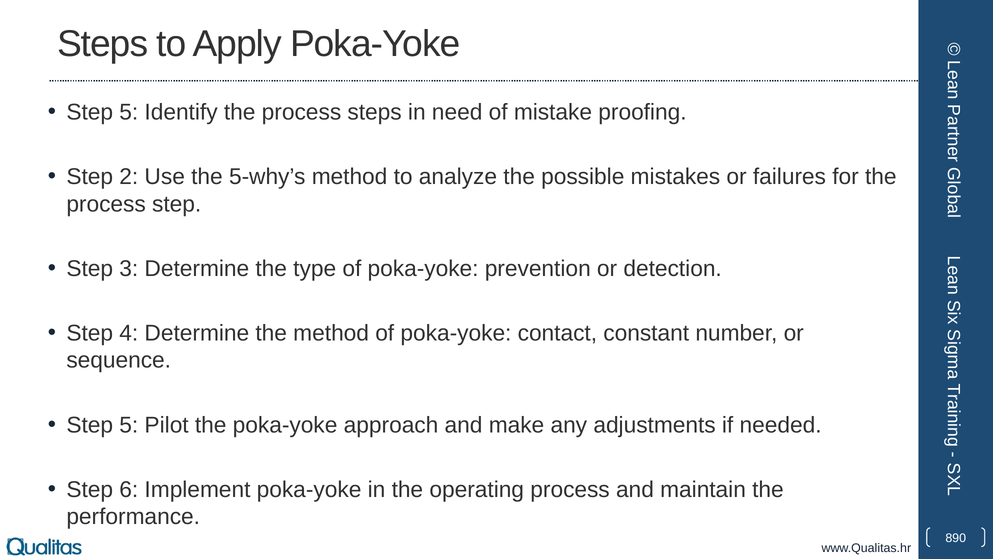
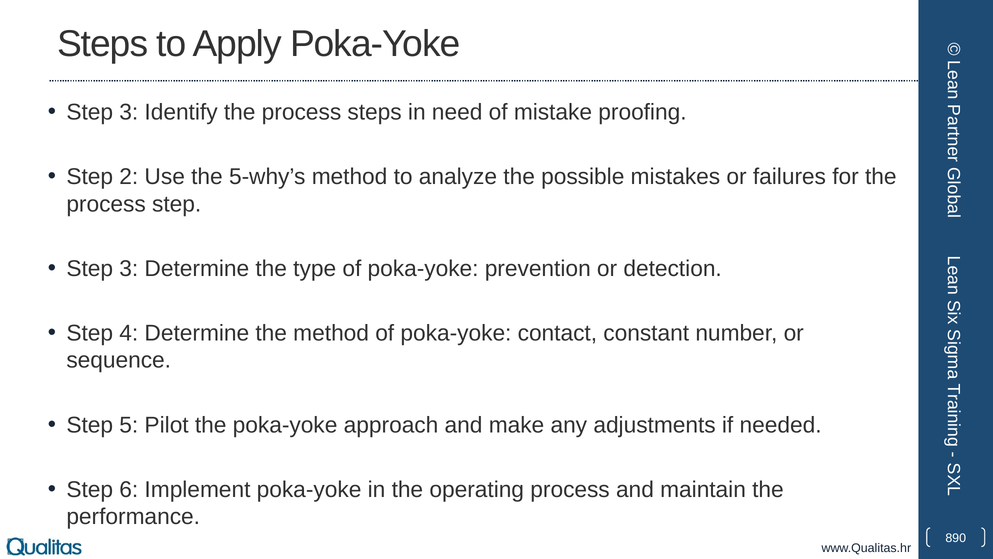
5: 5 -> 3 (129, 112)
